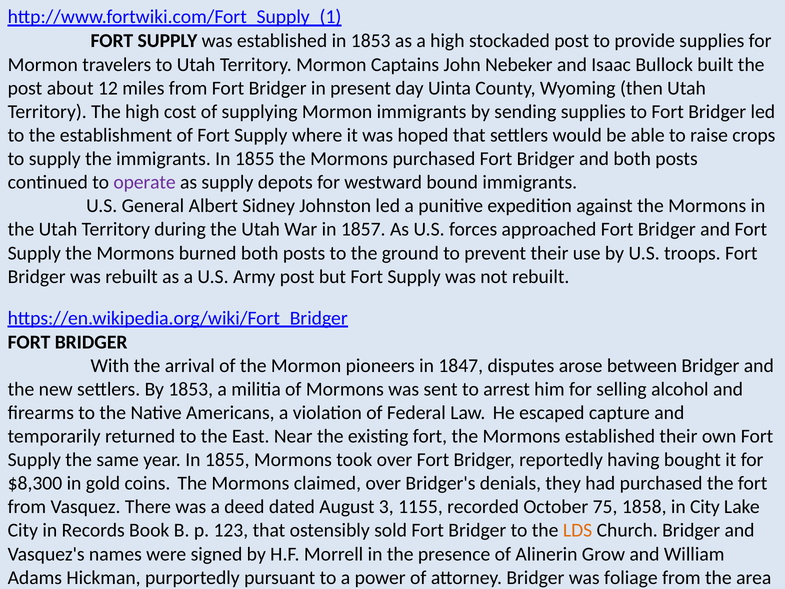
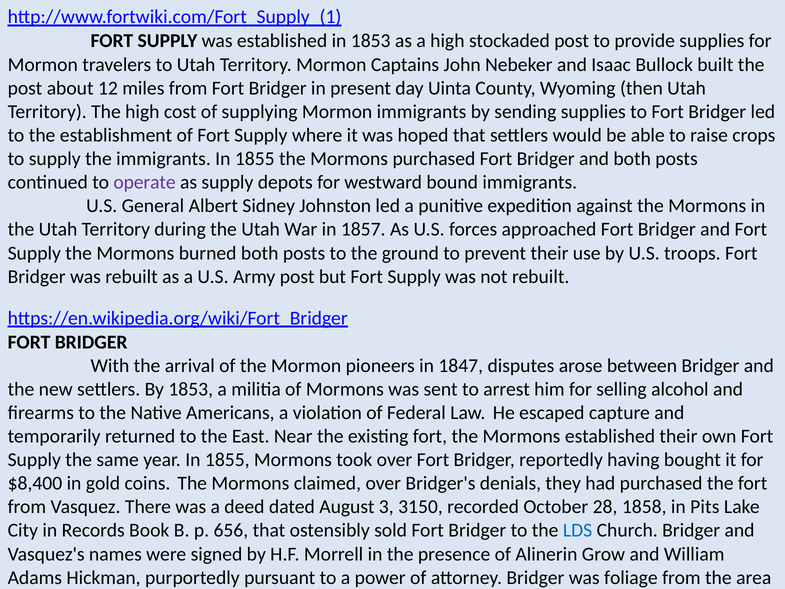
$8,300: $8,300 -> $8,400 (35, 483)
1155: 1155 -> 3150 (420, 507)
75: 75 -> 28 (605, 507)
in City: City -> Pits (705, 507)
123: 123 -> 656 (231, 530)
LDS colour: orange -> blue (578, 530)
